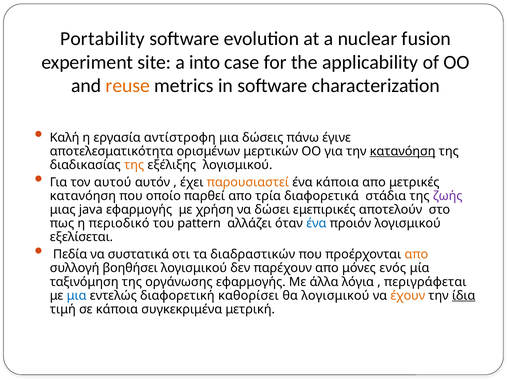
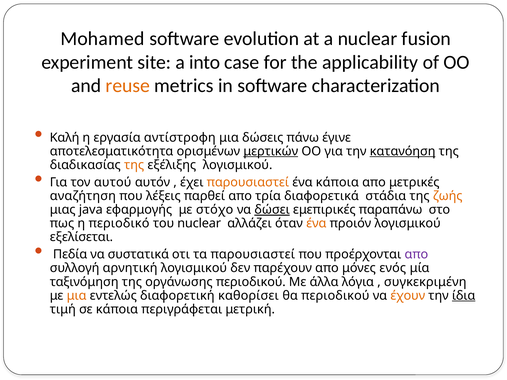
Portability: Portability -> Mohamed (102, 39)
μερτικών underline: none -> present (271, 151)
κατανόηση: κατανόηση -> αναζήτηση (83, 196)
οποίο: οποίο -> λέξεις (163, 196)
ζωής colour: purple -> orange (448, 196)
χρήση: χρήση -> στόχο (215, 210)
δώσει underline: none -> present (272, 210)
αποτελούν: αποτελούν -> παραπάνω (391, 210)
του pattern: pattern -> nuclear (199, 224)
ένα colour: blue -> orange (316, 224)
τα διαδραστικών: διαδραστικών -> παρουσιαστεί (253, 255)
απο colour: orange -> purple (416, 255)
βοηθήσει: βοηθήσει -> αρνητική (130, 268)
οργάνωσης εφαρμογής: εφαρμογής -> περιοδικού (251, 282)
περιγράφεται: περιγράφεται -> συγκεκριμένη (425, 282)
μια colour: blue -> orange (77, 296)
θα λογισμικού: λογισμικού -> περιοδικού (335, 296)
συγκεκριμένα: συγκεκριμένα -> περιγράφεται (182, 309)
